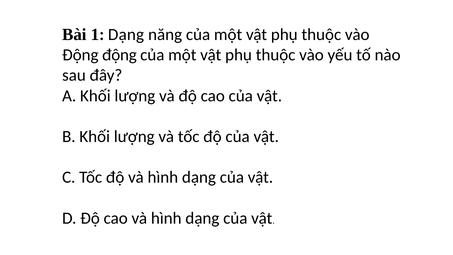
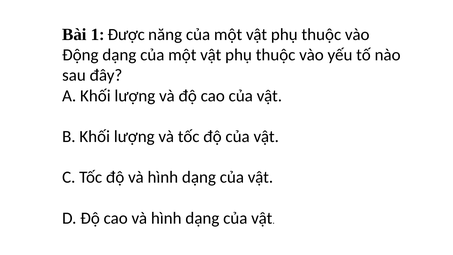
1 Dạng: Dạng -> Được (126, 35)
Động động: động -> dạng (119, 55)
